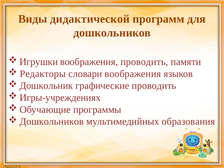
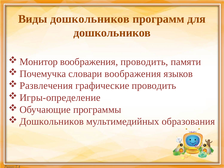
Виды дидактической: дидактической -> дошкольников (90, 19)
Игрушки: Игрушки -> Монитор (39, 62)
Редакторы: Редакторы -> Почемучка (43, 74)
Дошкольник: Дошкольник -> Развлечения (46, 86)
Игры-учреждениях: Игры-учреждениях -> Игры-определение (60, 98)
